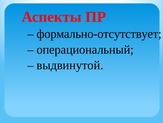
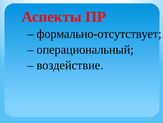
выдвинутой: выдвинутой -> воздействие (70, 65)
